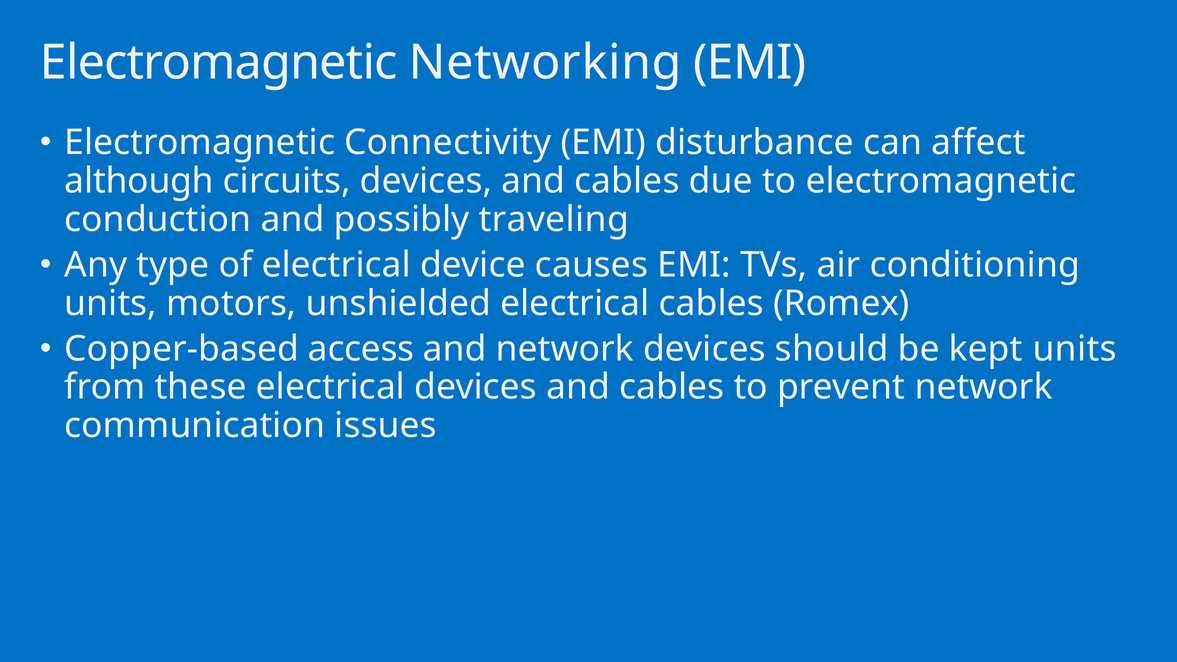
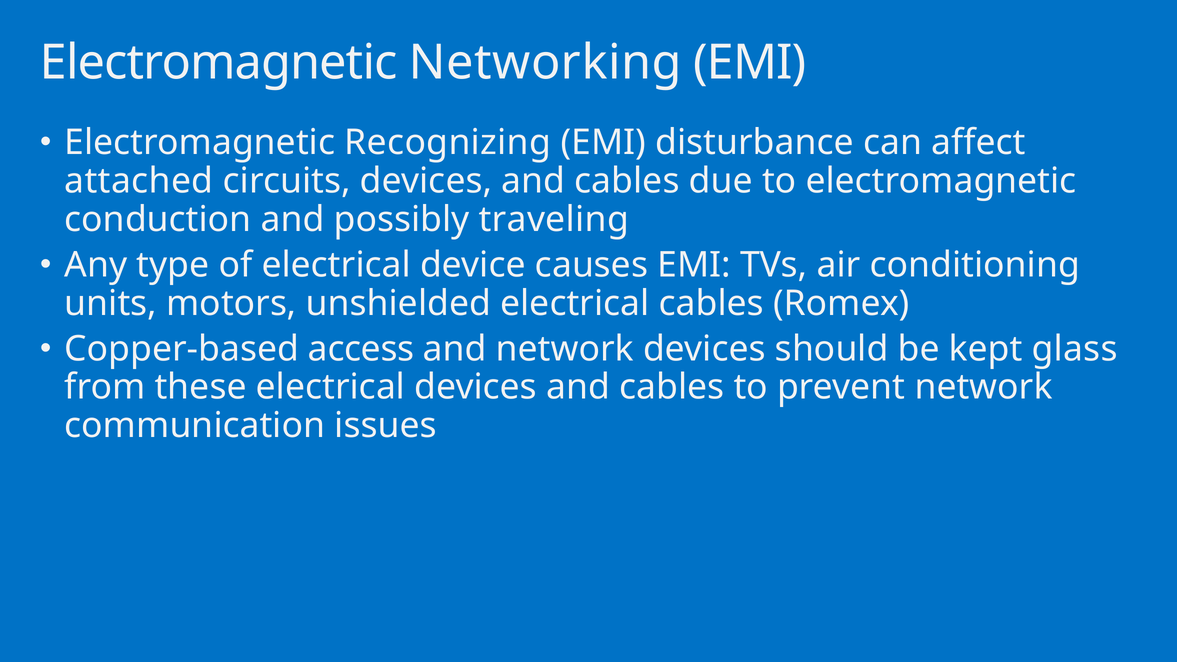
Connectivity: Connectivity -> Recognizing (448, 143)
although: although -> attached (139, 181)
kept units: units -> glass (1075, 349)
